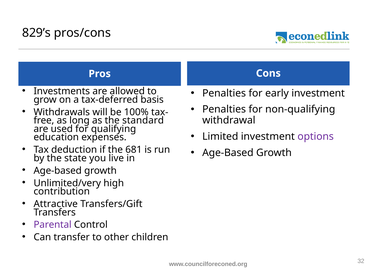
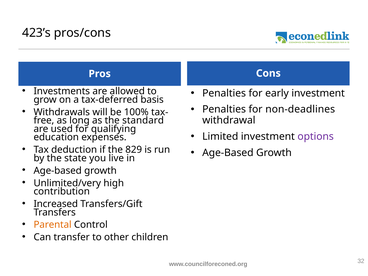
829’s: 829’s -> 423’s (36, 33)
non-qualifying: non-qualifying -> non-deadlines (300, 109)
681: 681 -> 829 (134, 150)
Attractive: Attractive -> Increased (56, 204)
Parental colour: purple -> orange (53, 225)
